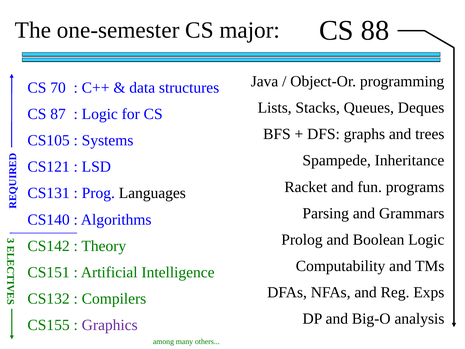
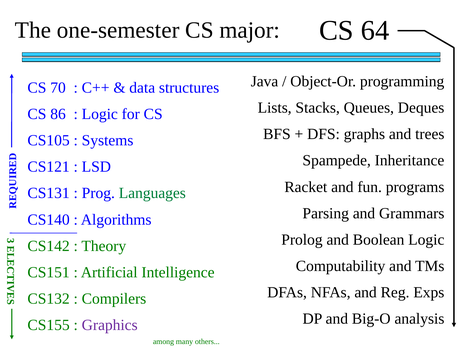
88: 88 -> 64 (375, 30)
87: 87 -> 86 (58, 114)
Languages colour: black -> green (152, 193)
